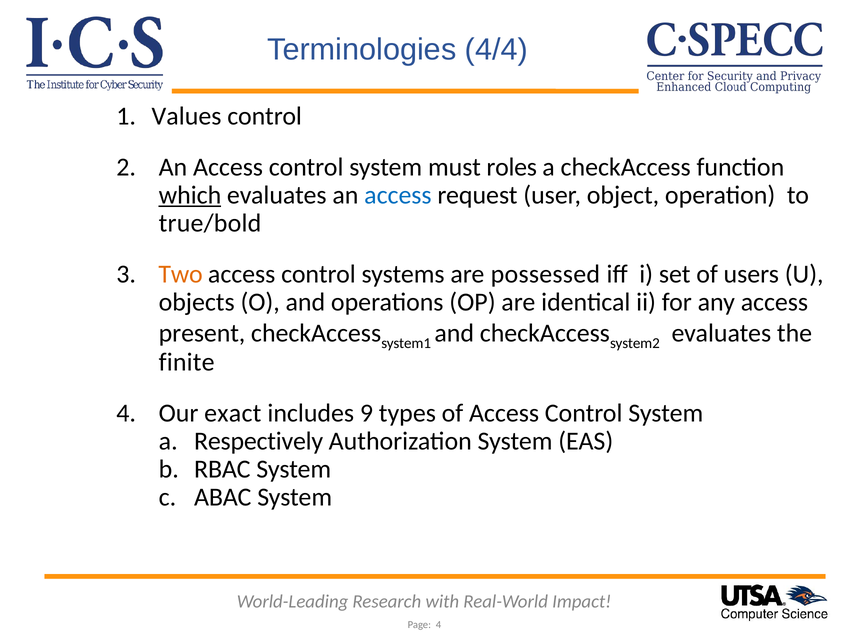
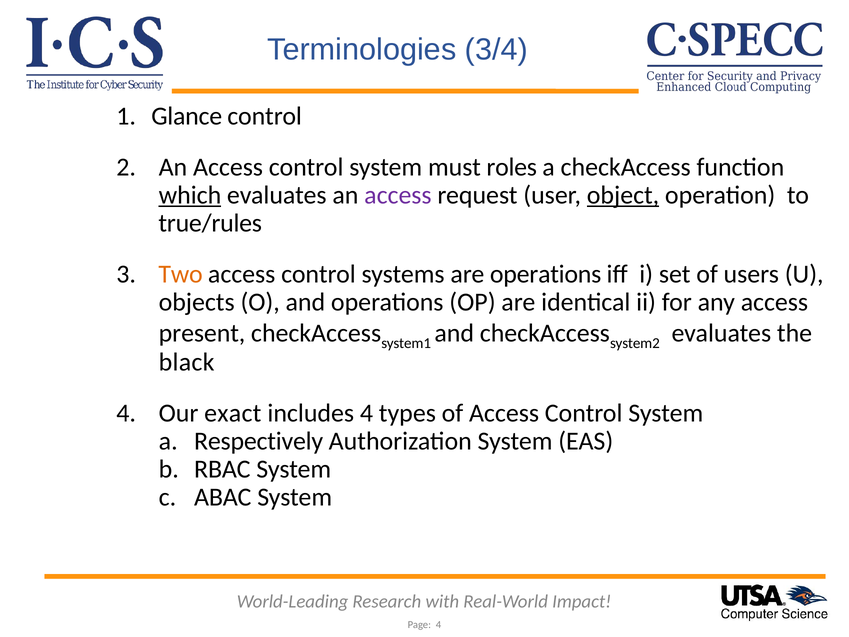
4/4: 4/4 -> 3/4 (496, 50)
Values: Values -> Glance (187, 116)
access colour: blue -> purple (398, 195)
object underline: none -> present (623, 195)
true/bold: true/bold -> true/rules (210, 223)
are possessed: possessed -> operations (546, 274)
finite: finite -> black (187, 362)
includes 9: 9 -> 4 (366, 413)
